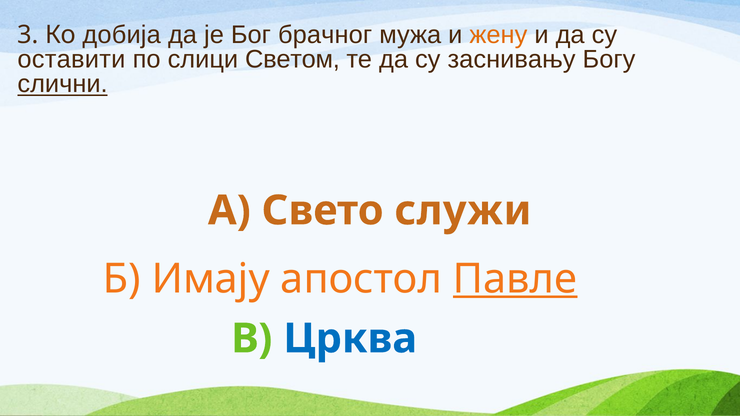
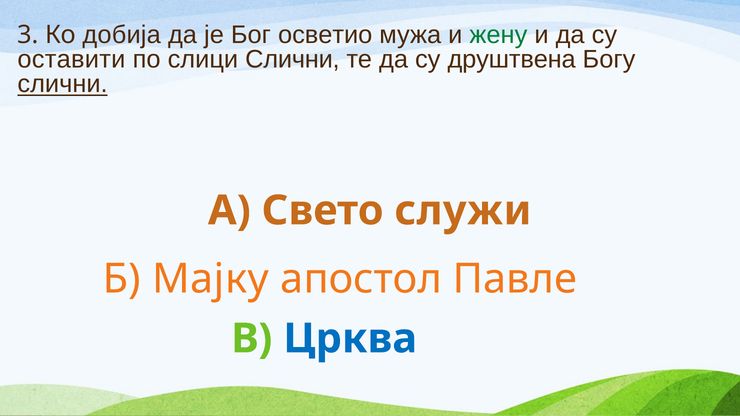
брачног: брачног -> осветио (325, 35)
жену colour: orange -> green (498, 35)
слици Светом: Светом -> Слични (292, 59)
заснивању: заснивању -> друштвена (512, 59)
Имају: Имају -> Мајку (210, 279)
Павле underline: present -> none (515, 279)
